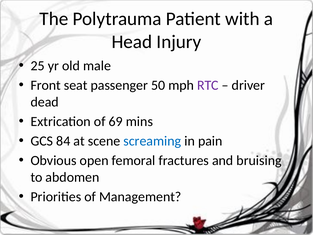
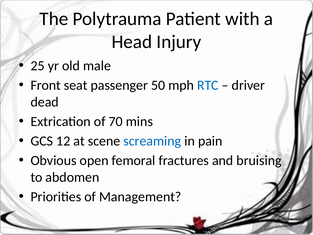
RTC colour: purple -> blue (208, 85)
69: 69 -> 70 (116, 121)
84: 84 -> 12 (63, 141)
